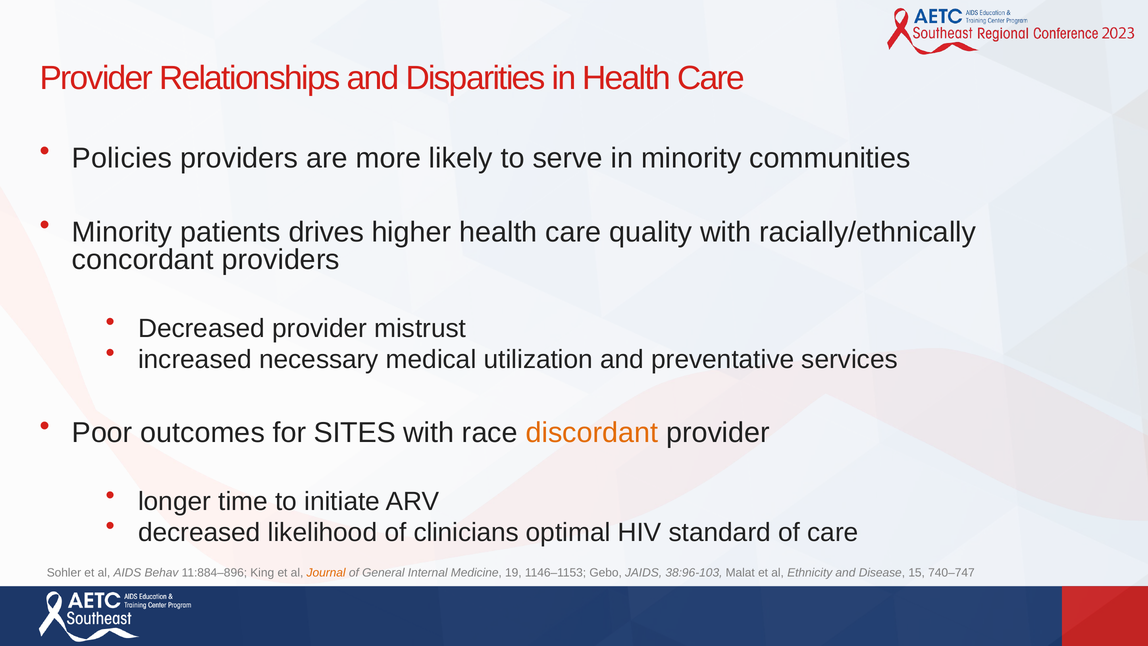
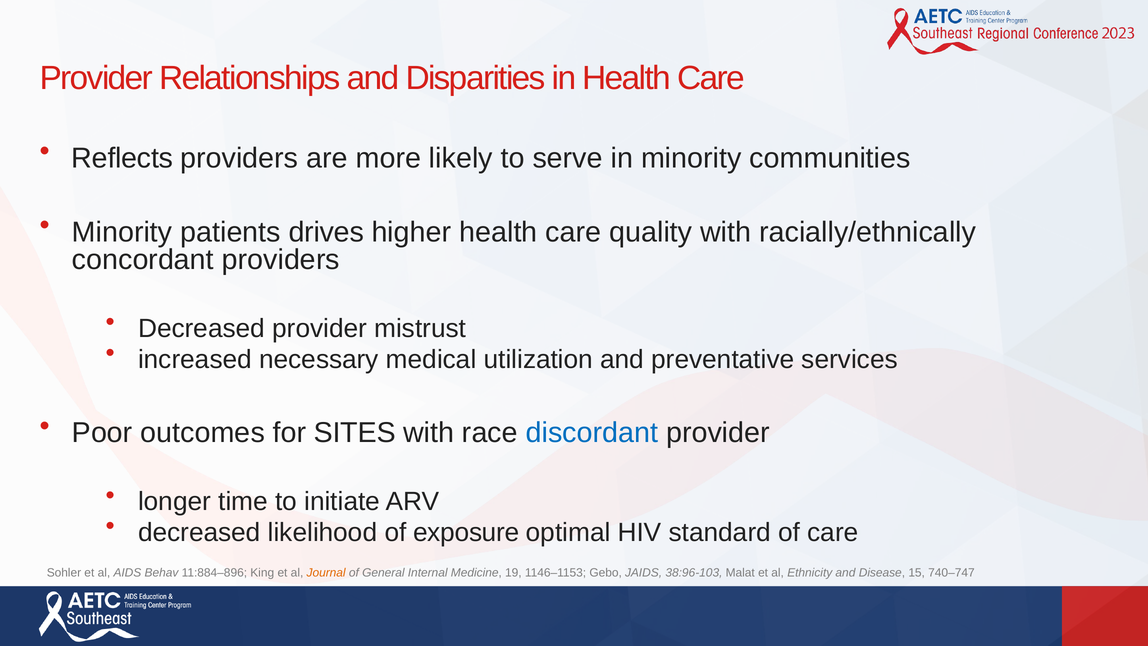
Policies: Policies -> Reflects (122, 158)
discordant colour: orange -> blue (592, 433)
clinicians: clinicians -> exposure (466, 532)
